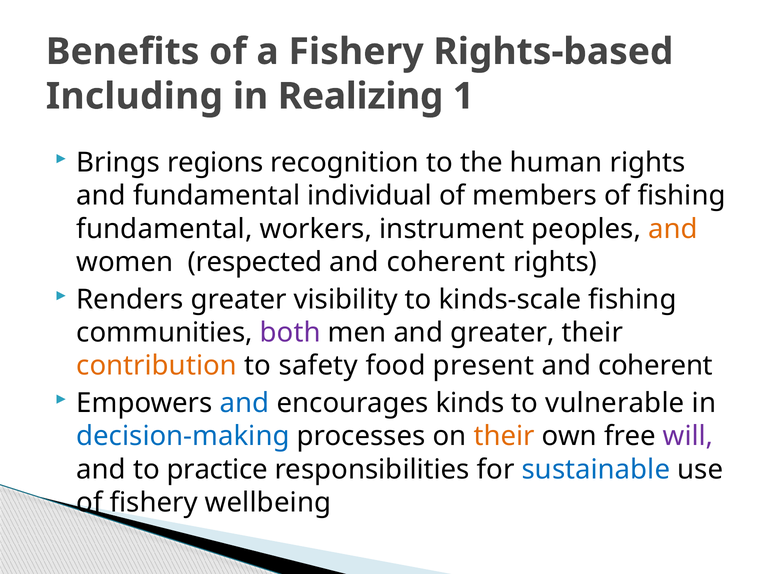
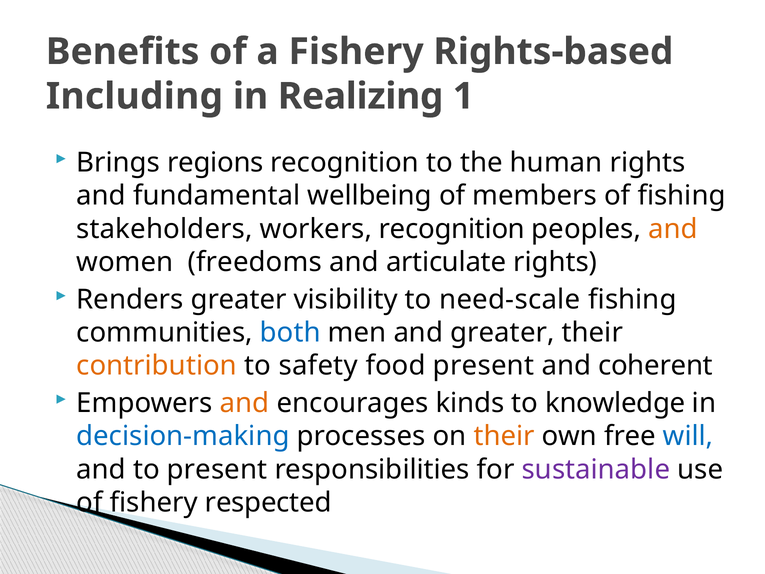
individual: individual -> wellbeing (370, 196)
fundamental: fundamental -> stakeholders (164, 229)
workers instrument: instrument -> recognition (452, 229)
respected: respected -> freedoms (255, 262)
coherent: coherent -> articulate (446, 262)
kinds-scale: kinds-scale -> need-scale (510, 299)
both colour: purple -> blue (290, 332)
and colour: blue -> orange (245, 403)
vulnerable: vulnerable -> knowledge (615, 403)
will colour: purple -> blue (688, 436)
to practice: practice -> present (217, 469)
sustainable colour: blue -> purple (596, 469)
wellbeing: wellbeing -> respected (268, 502)
